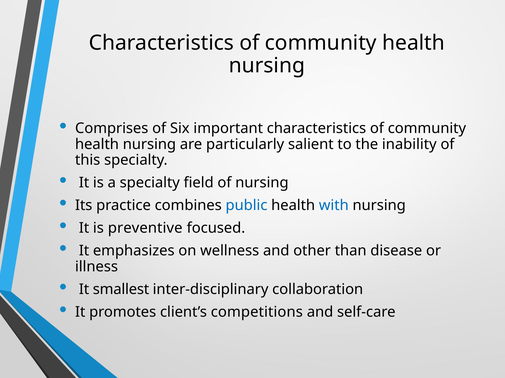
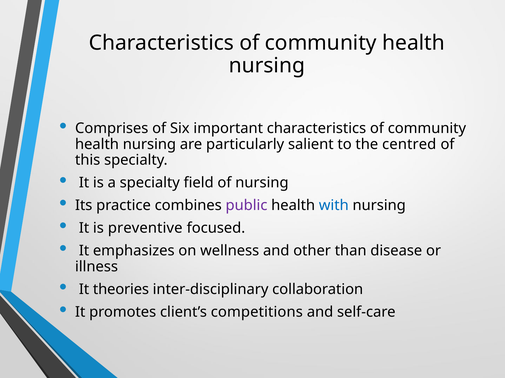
inability: inability -> centred (409, 144)
public colour: blue -> purple (246, 206)
smallest: smallest -> theories (121, 290)
